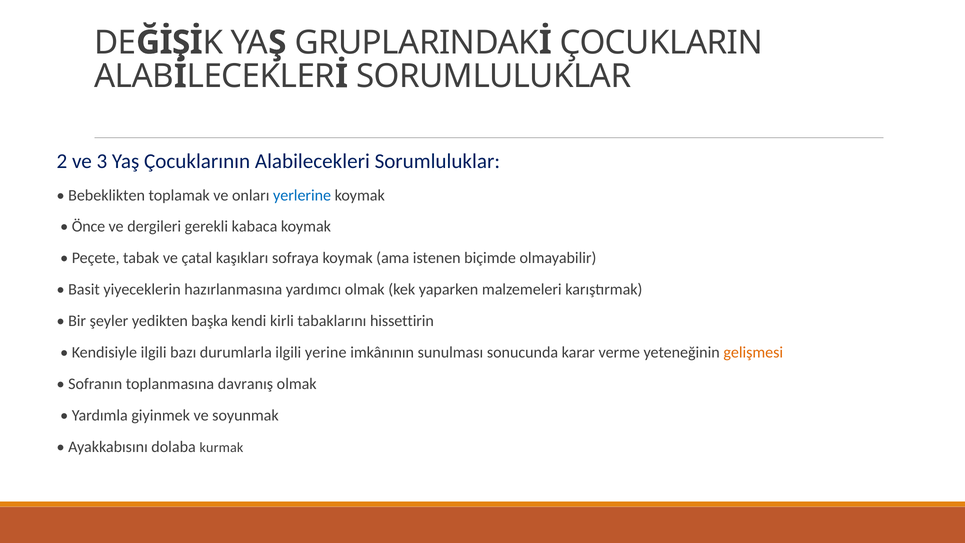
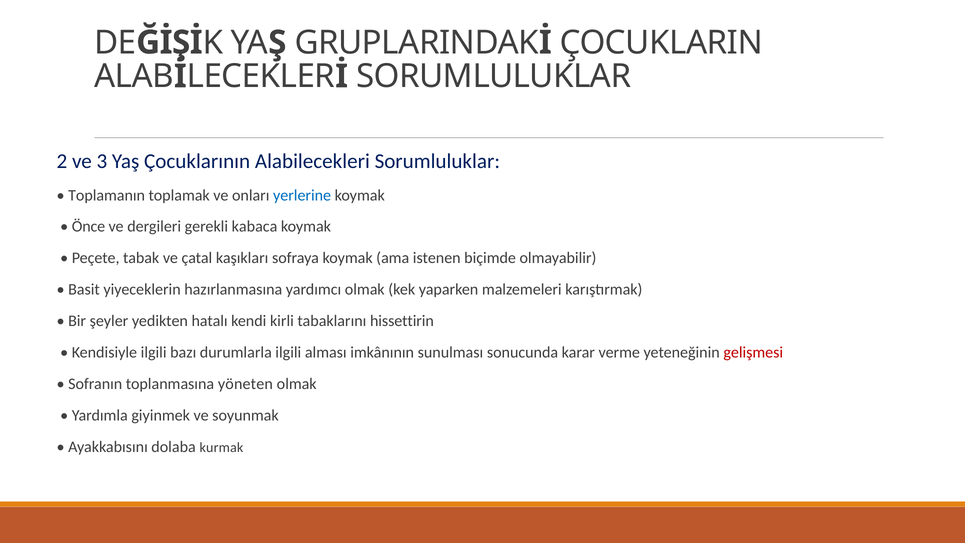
Bebeklikten: Bebeklikten -> Toplamanın (107, 195)
başka: başka -> hatalı (210, 321)
yerine: yerine -> alması (326, 352)
gelişmesi colour: orange -> red (753, 352)
davranış: davranış -> yöneten (245, 384)
